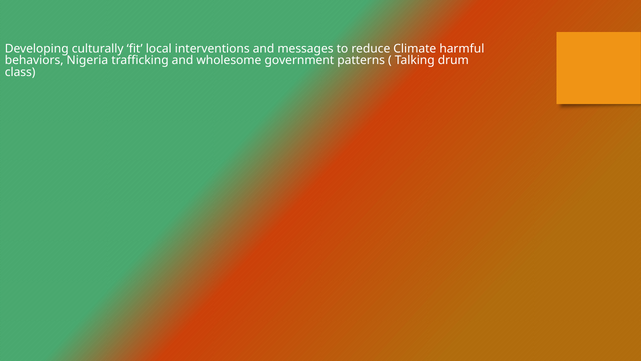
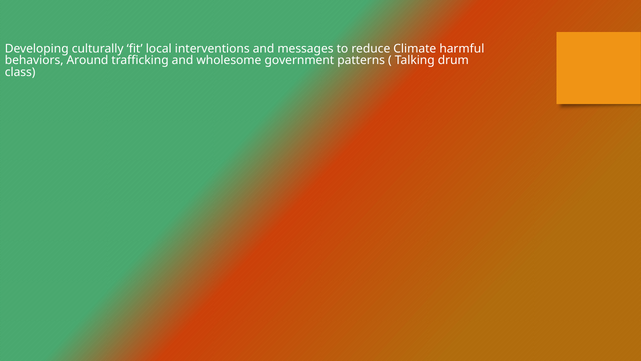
Nigeria: Nigeria -> Around (87, 60)
